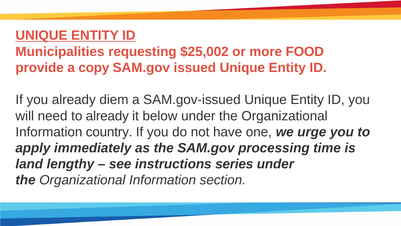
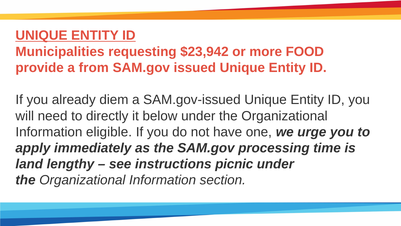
$25,002: $25,002 -> $23,942 (204, 52)
copy: copy -> from (94, 68)
to already: already -> directly (107, 116)
country: country -> eligible (109, 132)
series: series -> picnic (234, 164)
